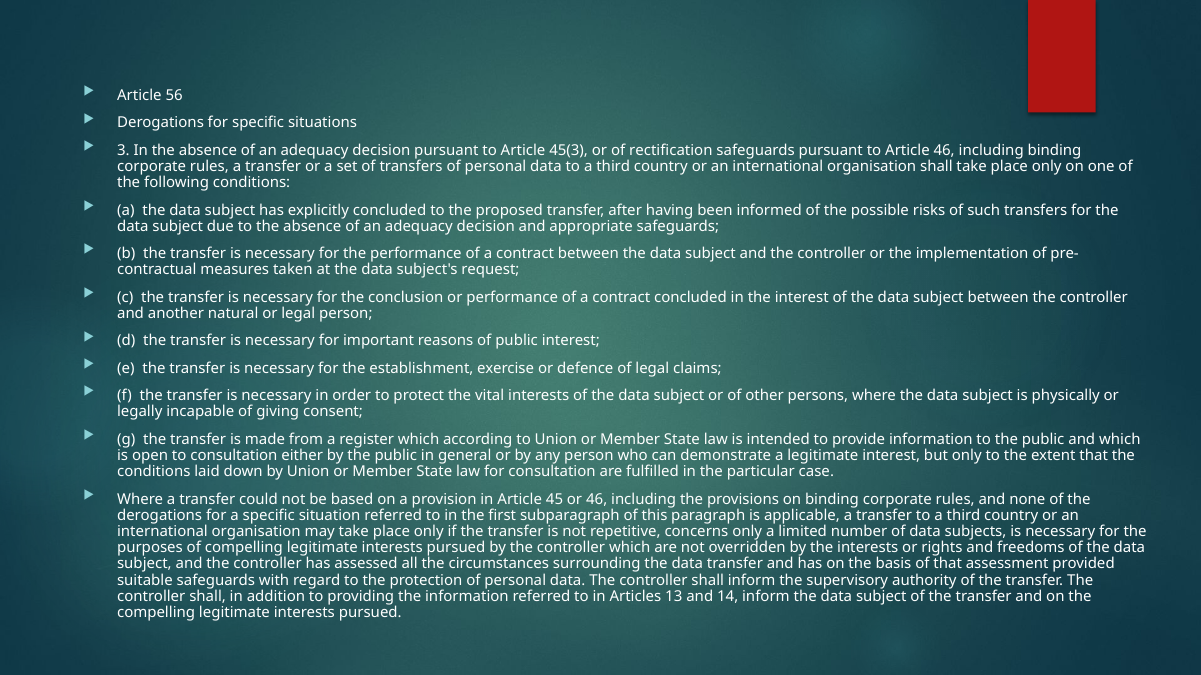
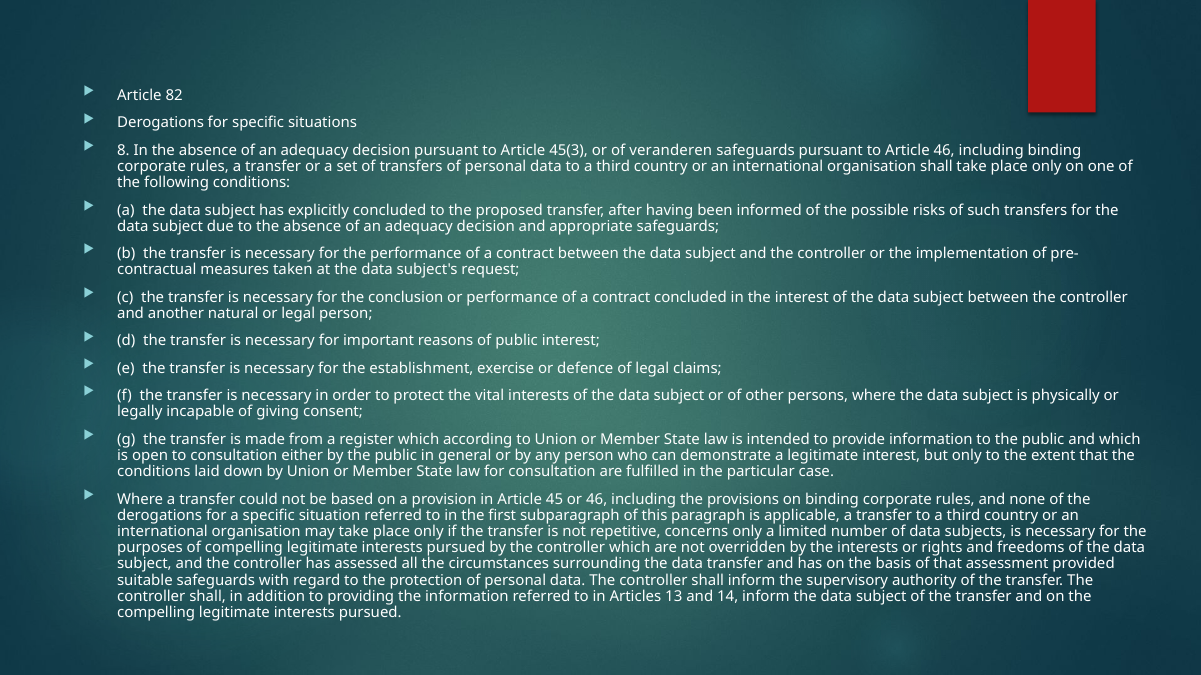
56: 56 -> 82 (174, 96)
3: 3 -> 8 (123, 150)
rectification: rectification -> veranderen (671, 150)
